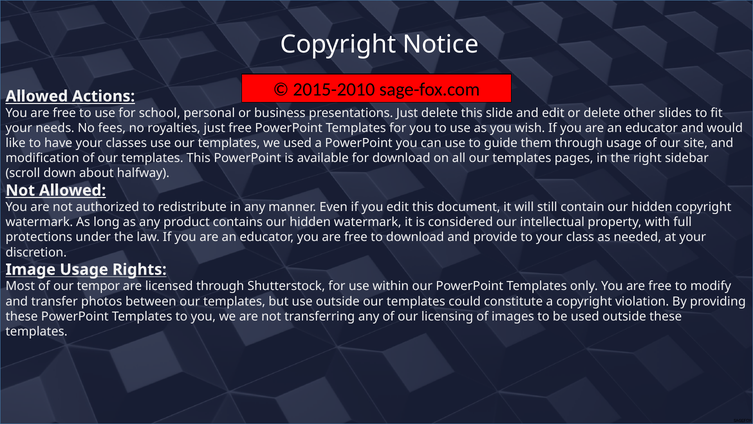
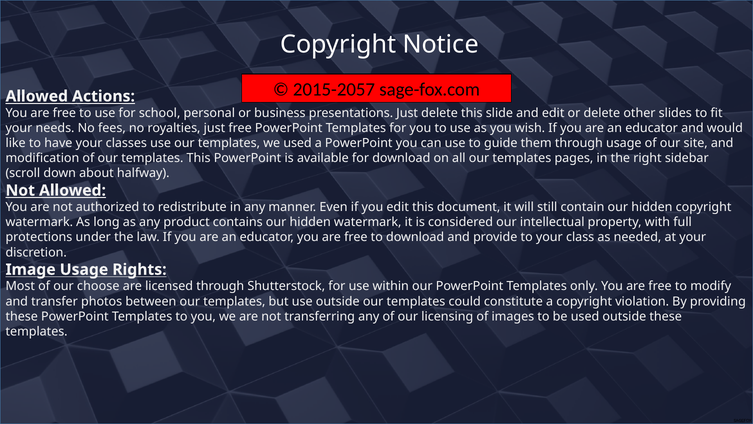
2015-2010: 2015-2010 -> 2015-2057 (334, 89)
tempor: tempor -> choose (98, 286)
